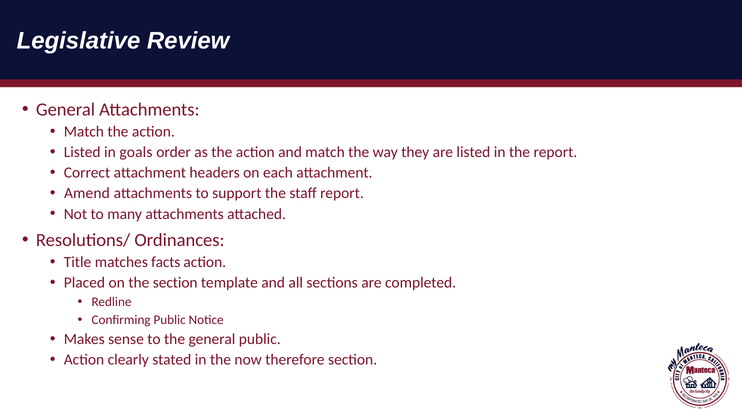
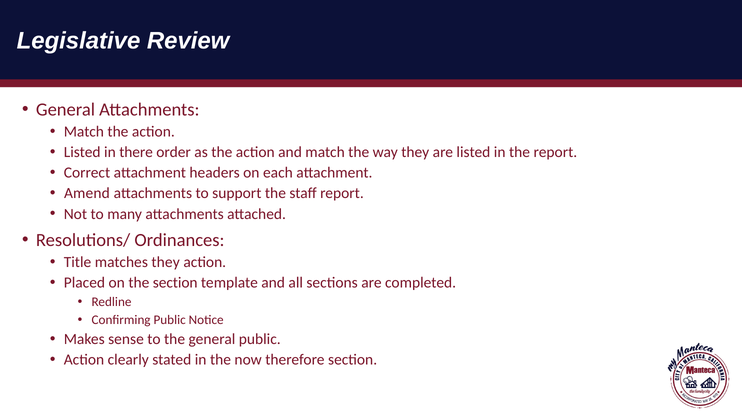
goals: goals -> there (136, 152)
matches facts: facts -> they (166, 262)
